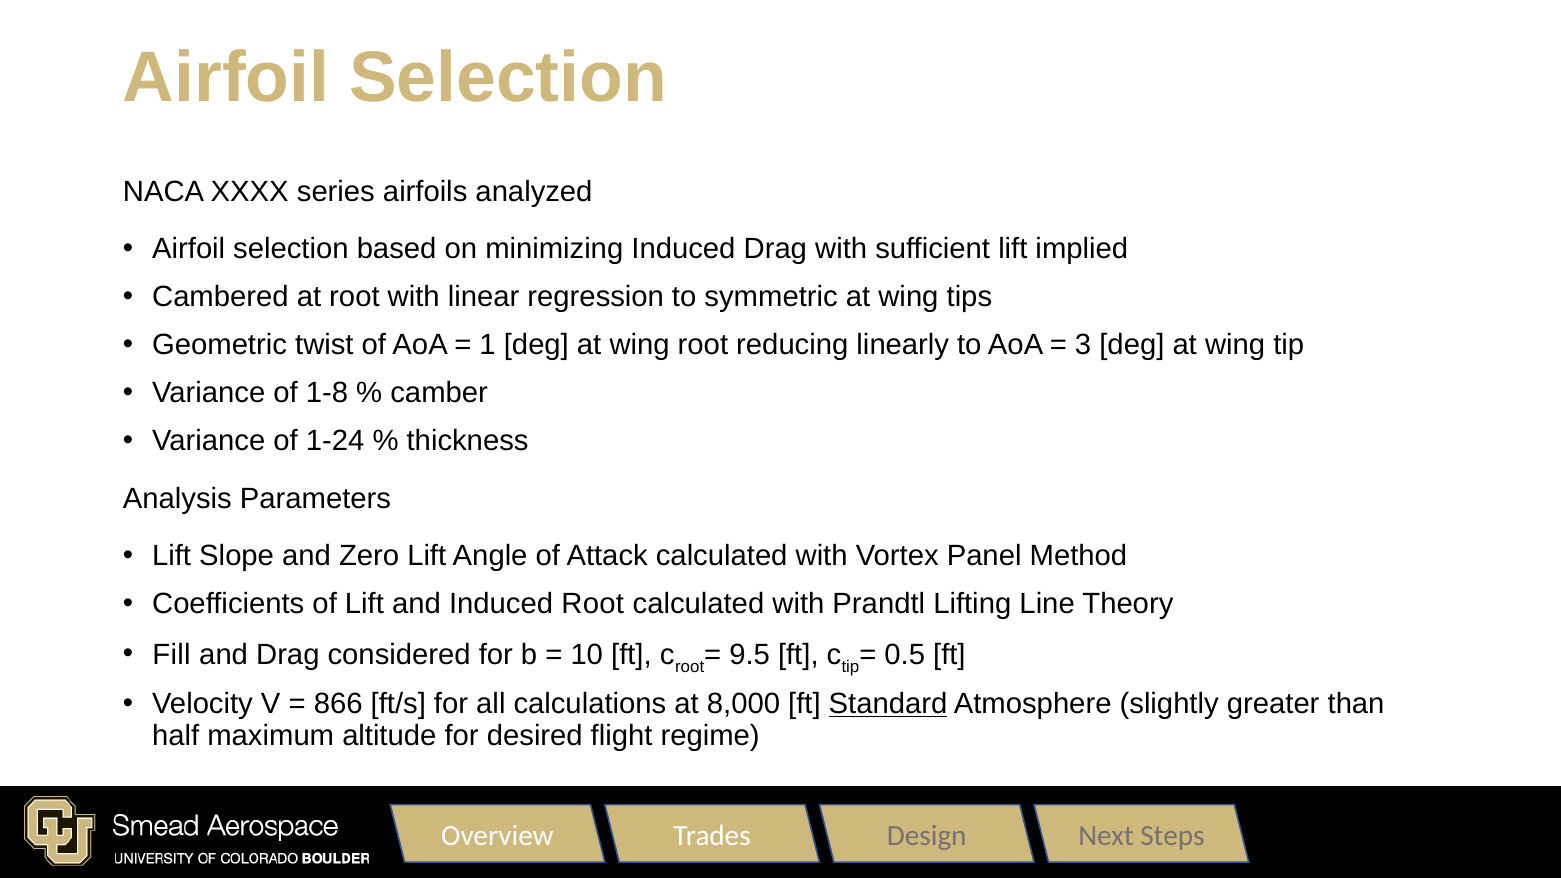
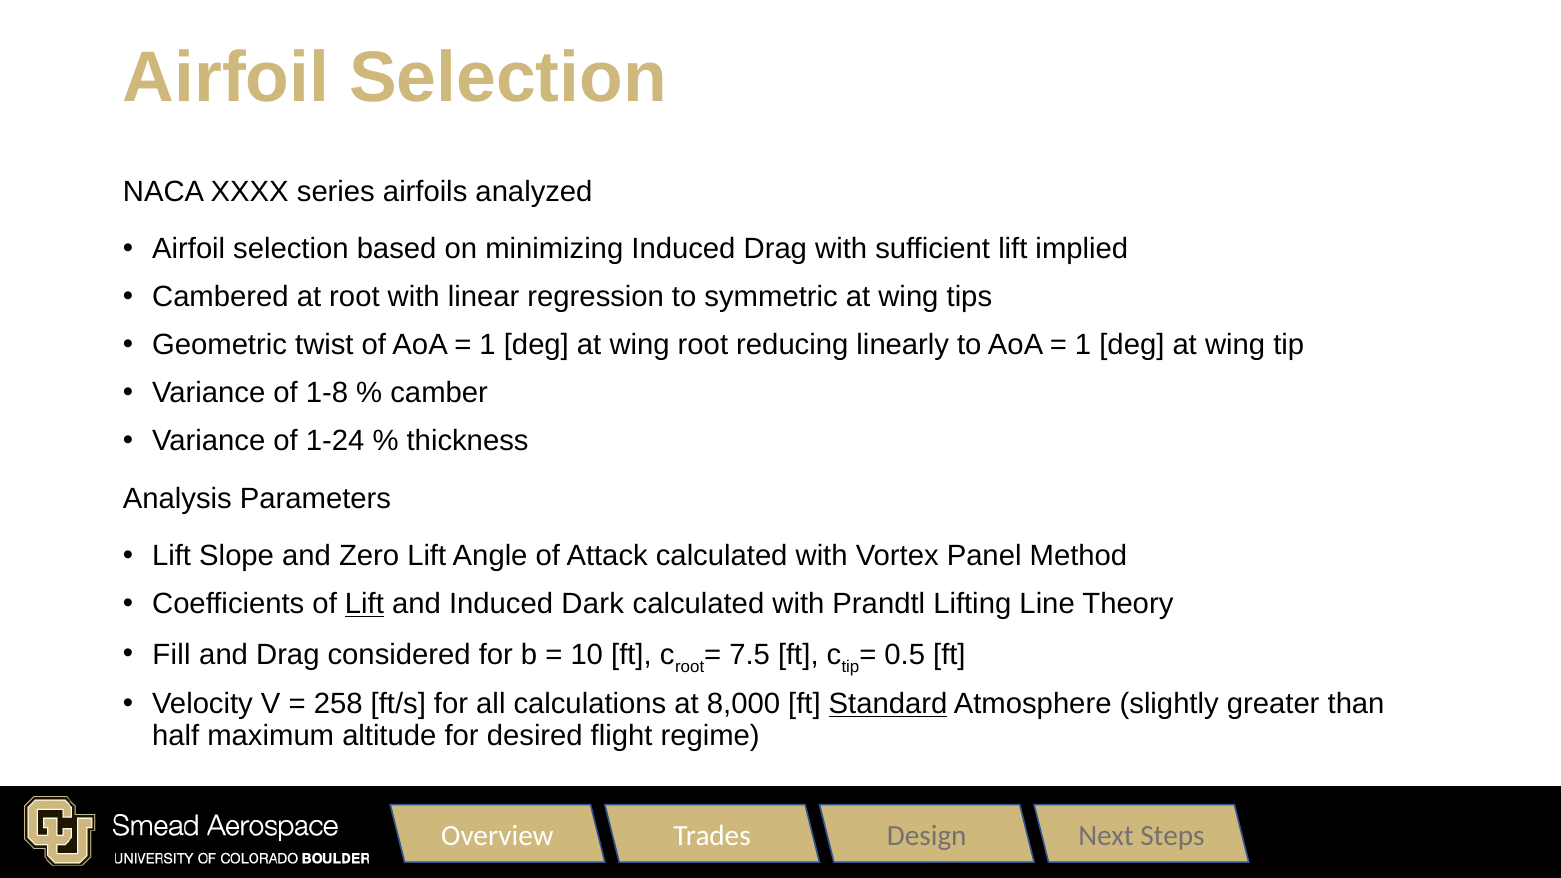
3: 3 -> 1 (1083, 345)
Lift underline: none -> present (364, 604)
Induced Root: Root -> Dark (593, 604)
9.5: 9.5 -> 7.5 (750, 655)
866: 866 -> 258 (338, 704)
